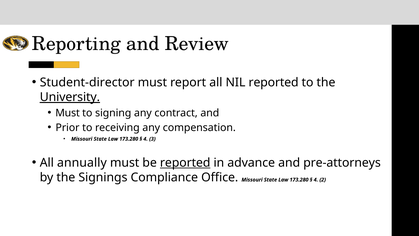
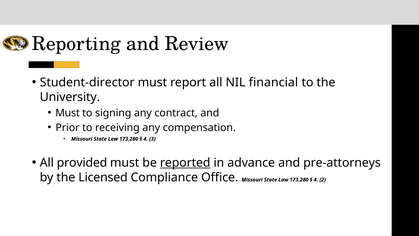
NIL reported: reported -> financial (273, 82)
University underline: present -> none (70, 97)
annually: annually -> provided (82, 163)
Signings: Signings -> Licensed (103, 177)
